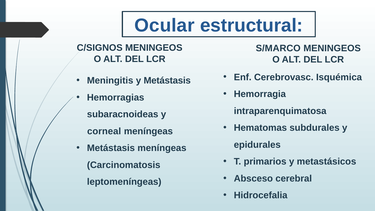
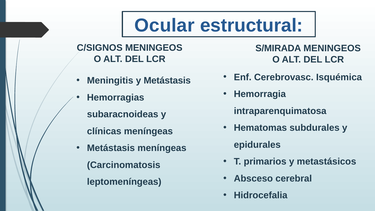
S/MARCO: S/MARCO -> S/MIRADA (278, 48)
corneal: corneal -> clínicas (104, 131)
